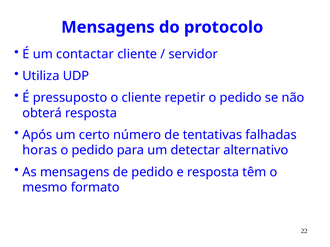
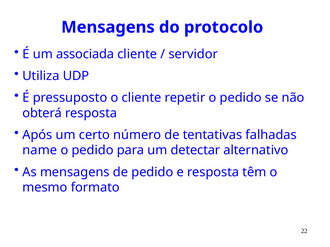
contactar: contactar -> associada (85, 54)
horas: horas -> name (40, 151)
